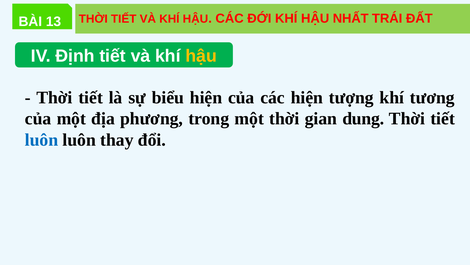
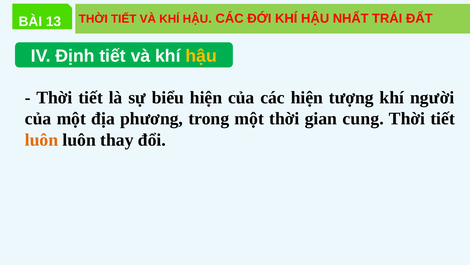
tương: tương -> người (432, 97)
dung: dung -> cung (363, 119)
luôn colour: blue -> orange (42, 140)
